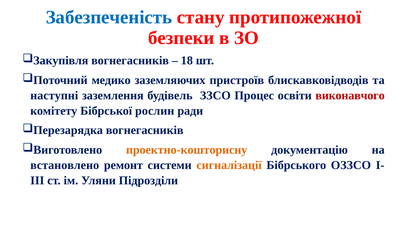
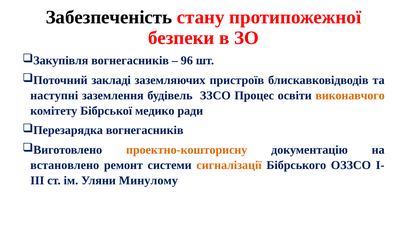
Забезпеченість colour: blue -> black (109, 17)
18: 18 -> 96 (187, 61)
медико: медико -> закладі (111, 80)
виконавчого colour: red -> orange (350, 96)
рослин: рослин -> медико (155, 111)
Підрозділи: Підрозділи -> Минулому (148, 181)
